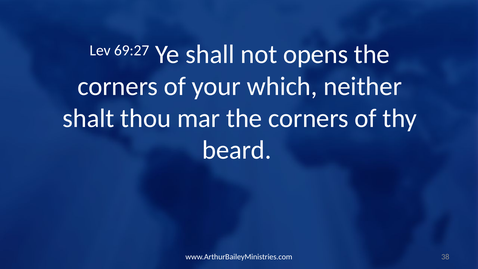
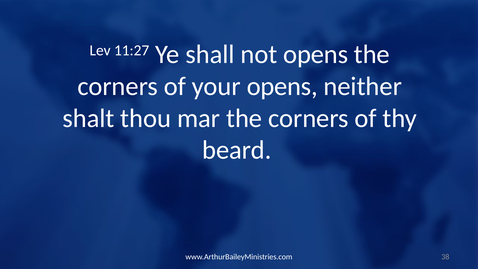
69:27: 69:27 -> 11:27 (132, 50)
your which: which -> opens (282, 86)
